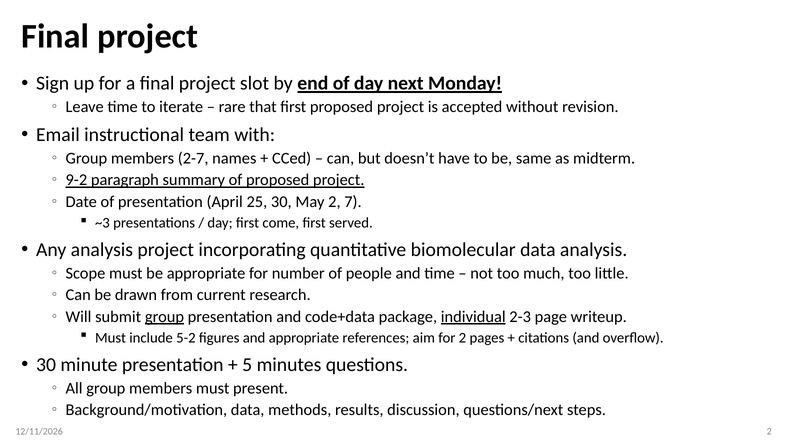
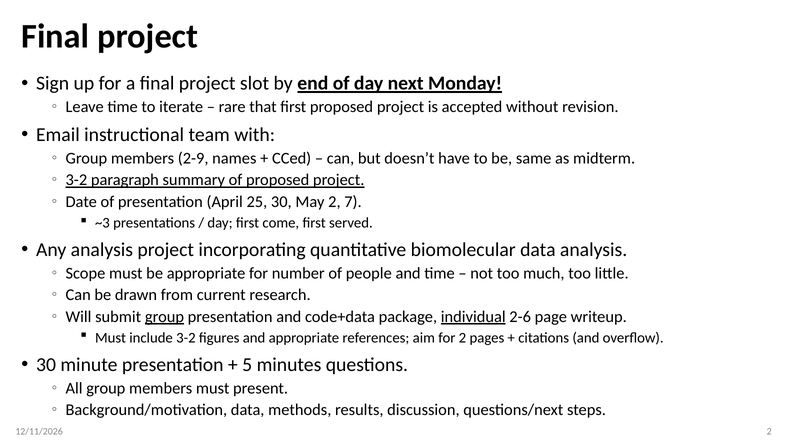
2-7: 2-7 -> 2-9 (193, 158)
9-2: 9-2 -> 3-2 (76, 180)
2-3: 2-3 -> 2-6 (520, 317)
include 5-2: 5-2 -> 3-2 (186, 338)
